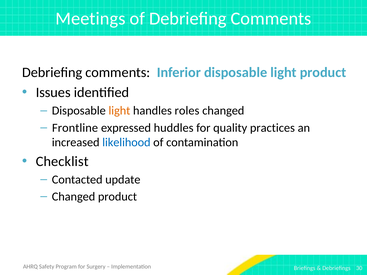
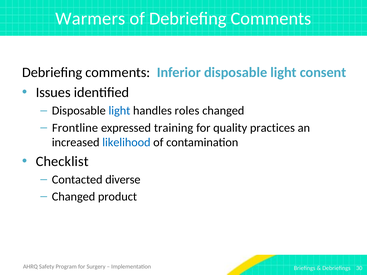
Meetings: Meetings -> Warmers (90, 19)
light product: product -> consent (323, 73)
light colour: orange -> blue (119, 111)
huddles: huddles -> training (174, 128)
update: update -> diverse (123, 180)
